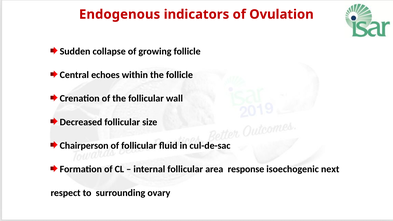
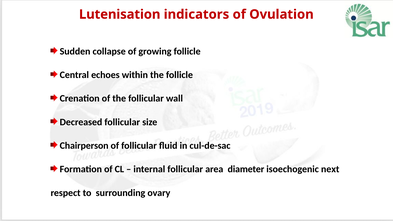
Endogenous: Endogenous -> Lutenisation (120, 14)
response: response -> diameter (246, 169)
